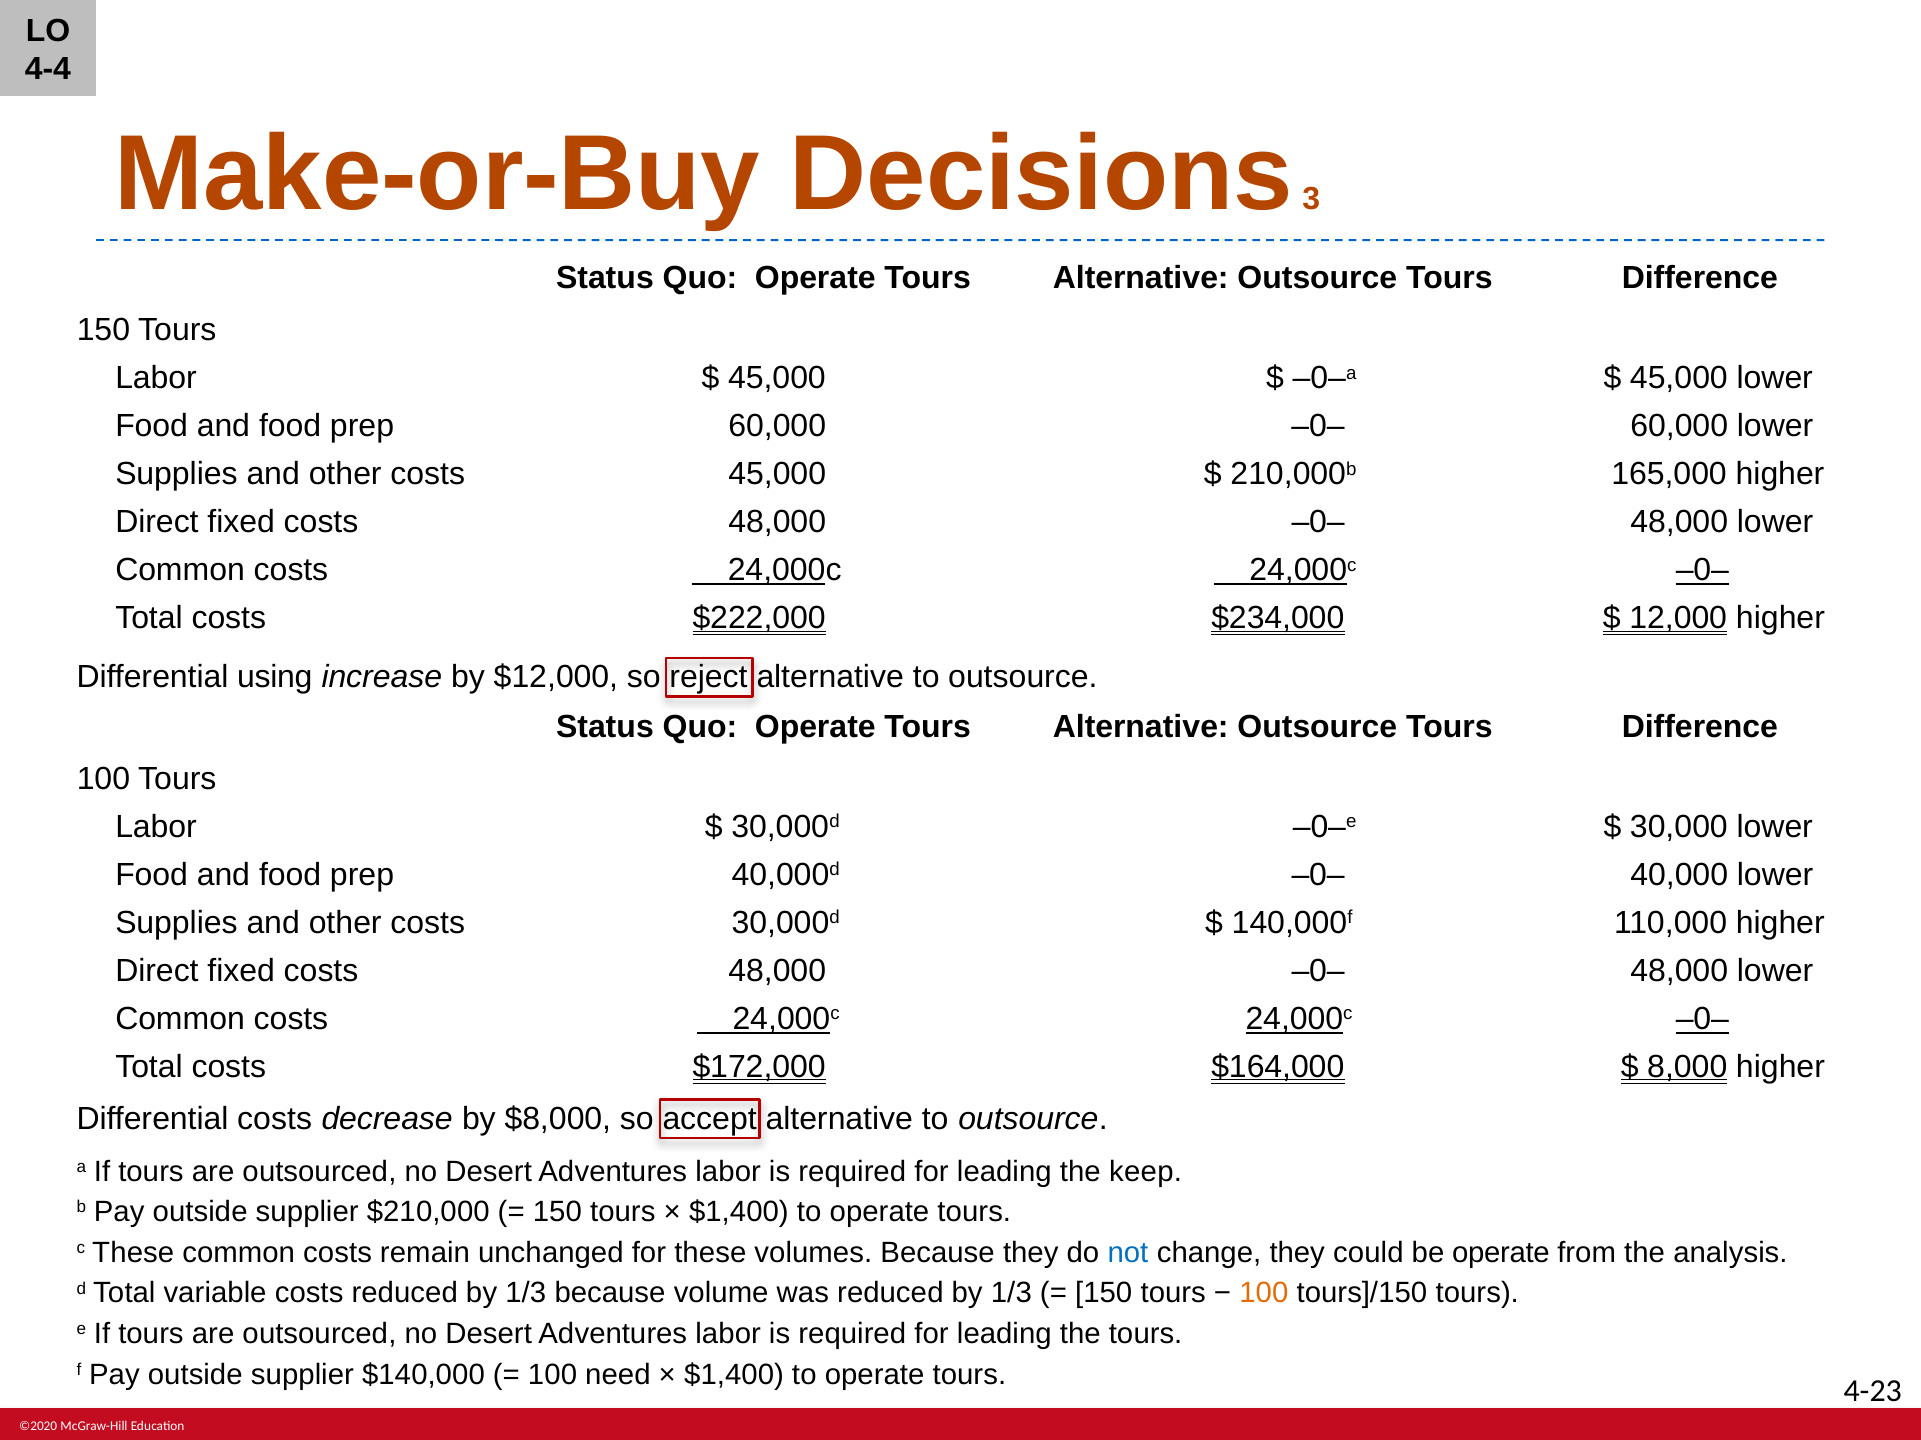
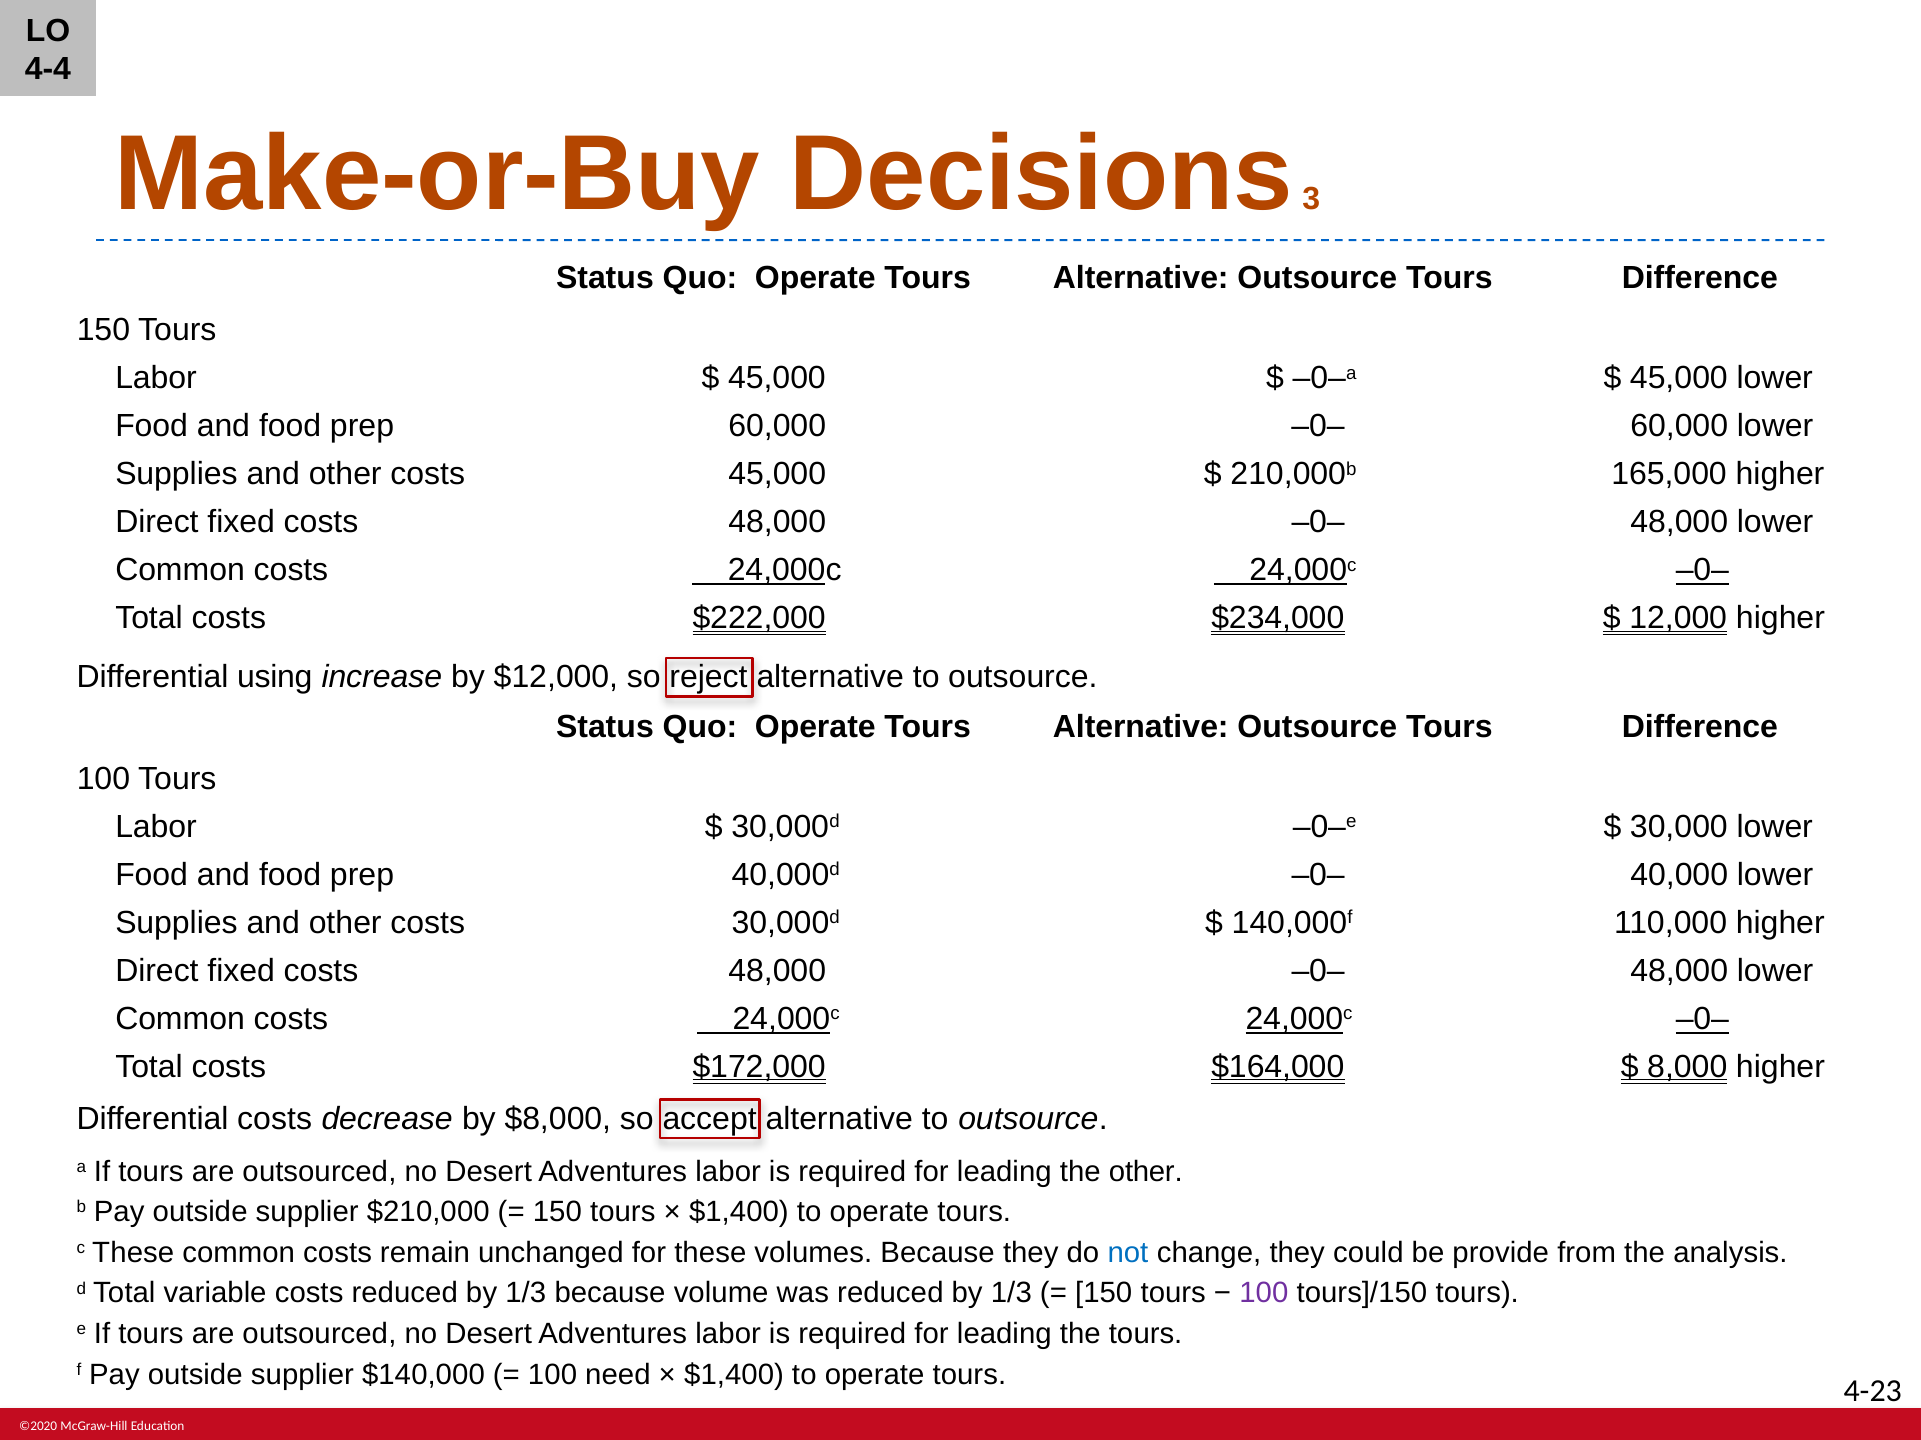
the keep: keep -> other (1146, 1172)
be operate: operate -> provide (1501, 1253)
100 colour: orange -> purple (1264, 1294)
